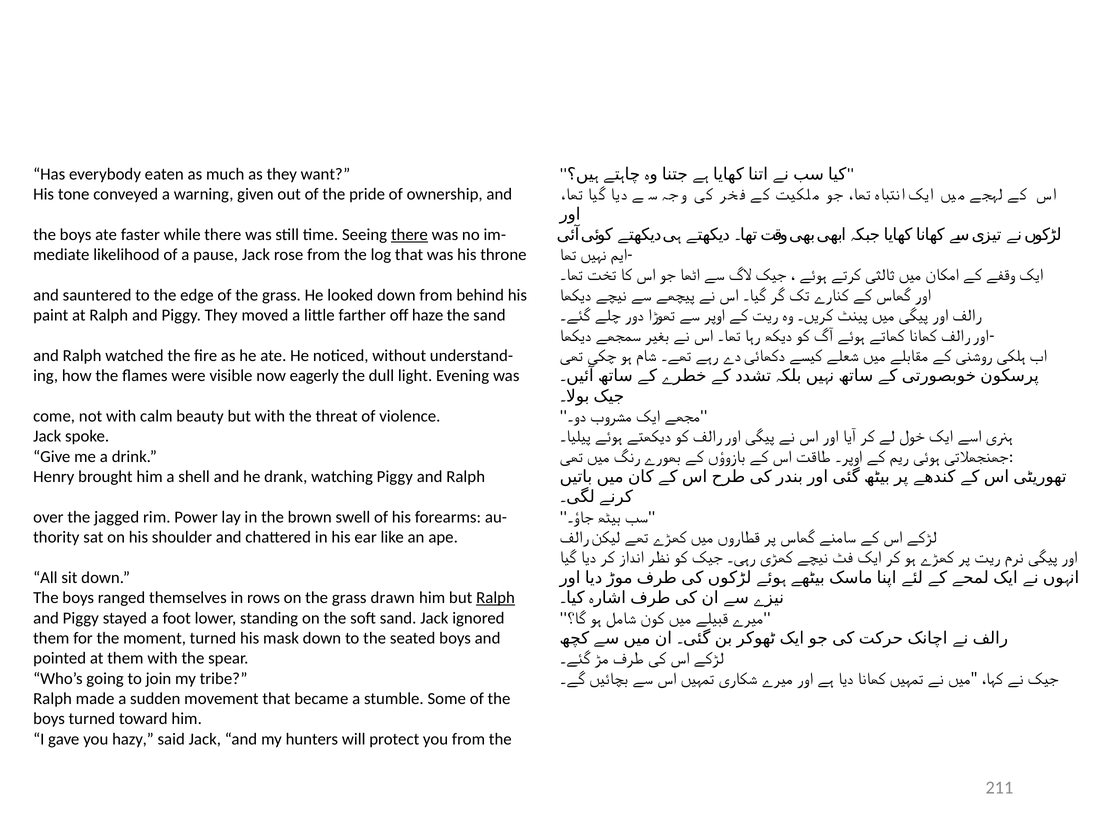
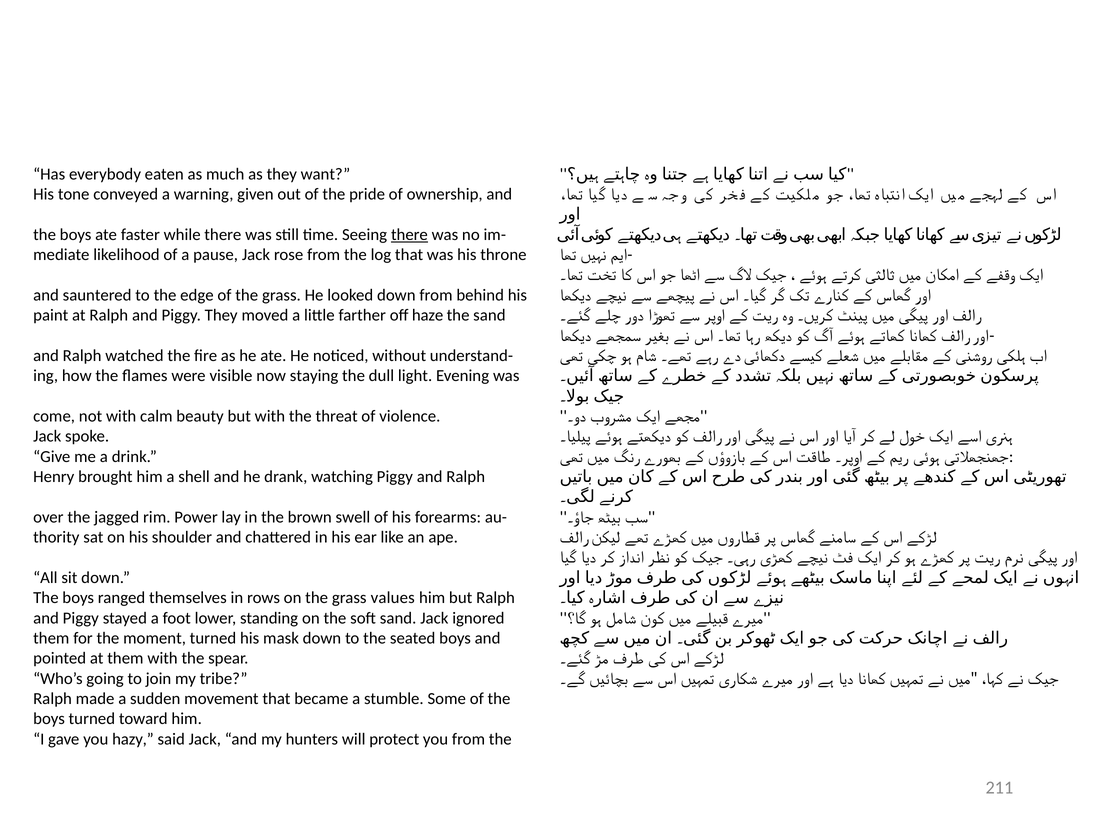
eagerly: eagerly -> staying (314, 376)
drawn: drawn -> values (393, 598)
Ralph underline: present -> none (496, 598)
